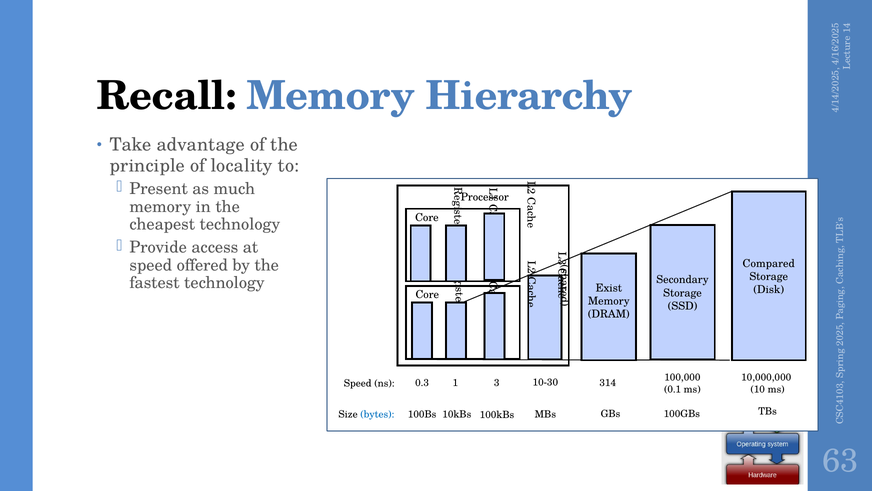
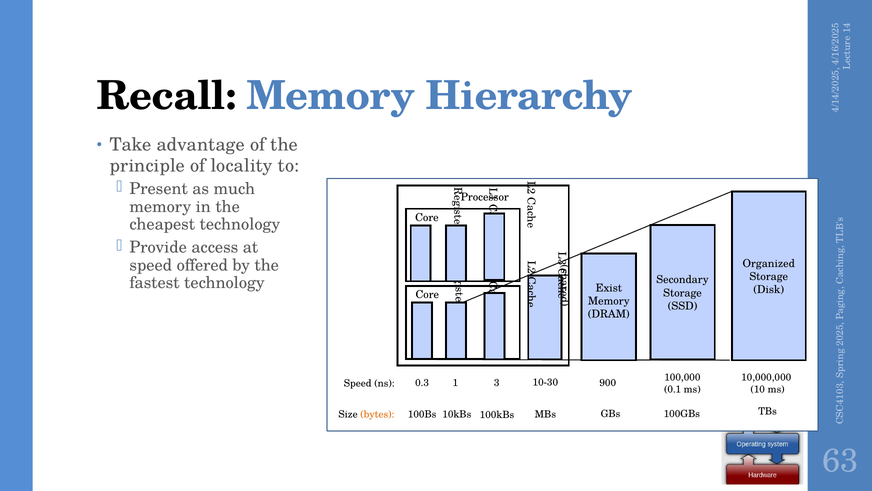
Compared: Compared -> Organized (769, 263)
314: 314 -> 900 (608, 383)
bytes colour: blue -> orange (377, 414)
